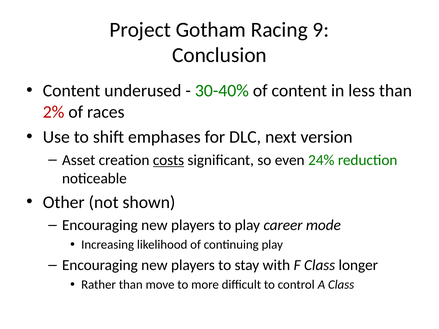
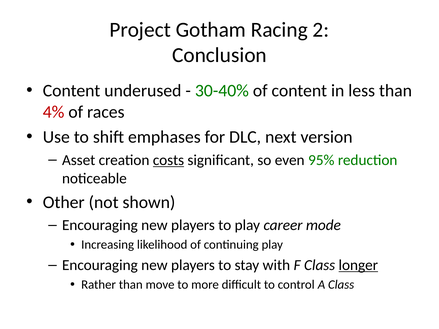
9: 9 -> 2 (321, 30)
2%: 2% -> 4% (54, 112)
24%: 24% -> 95% (321, 160)
longer underline: none -> present (358, 265)
